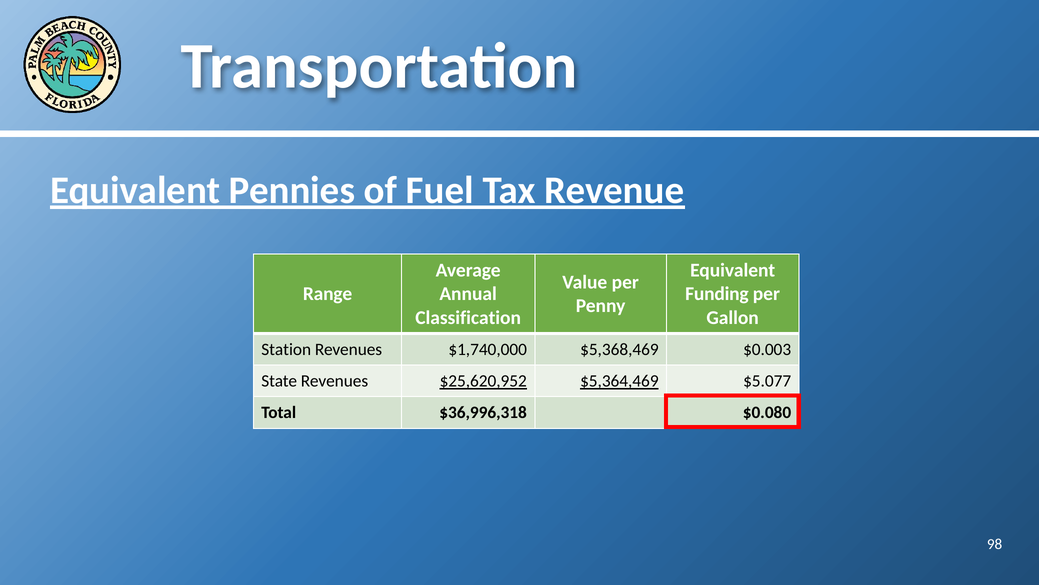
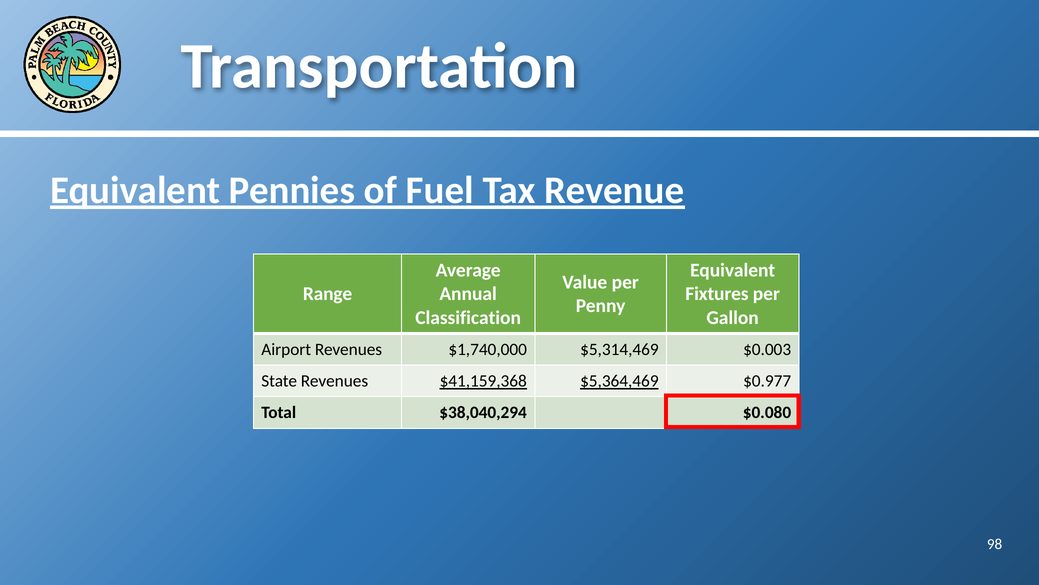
Funding: Funding -> Fixtures (717, 294)
Station: Station -> Airport (286, 349)
$5,368,469: $5,368,469 -> $5,314,469 (619, 349)
$25,620,952: $25,620,952 -> $41,159,368 (483, 381)
$5.077: $5.077 -> $0.977 (767, 381)
$36,996,318: $36,996,318 -> $38,040,294 (483, 412)
